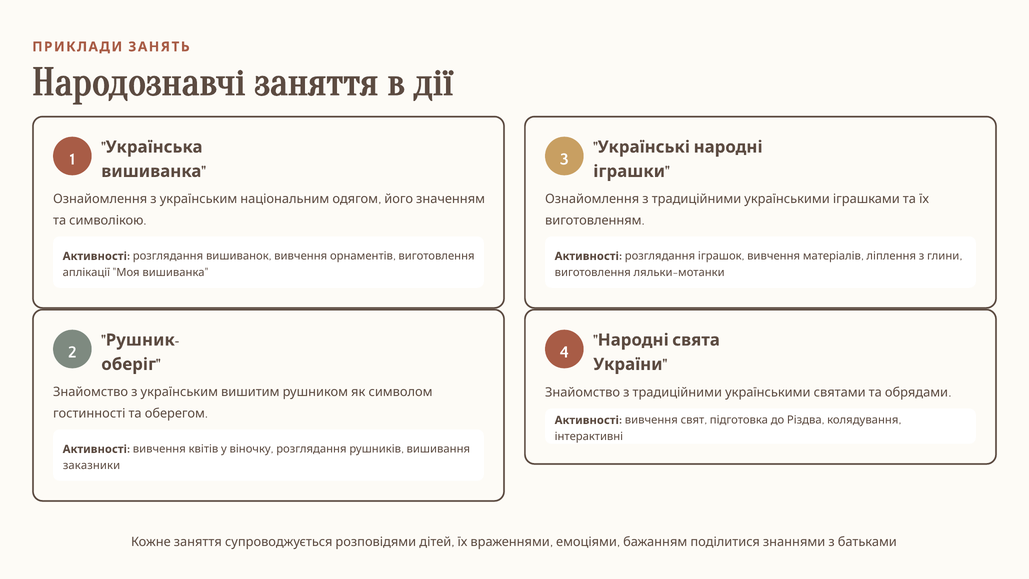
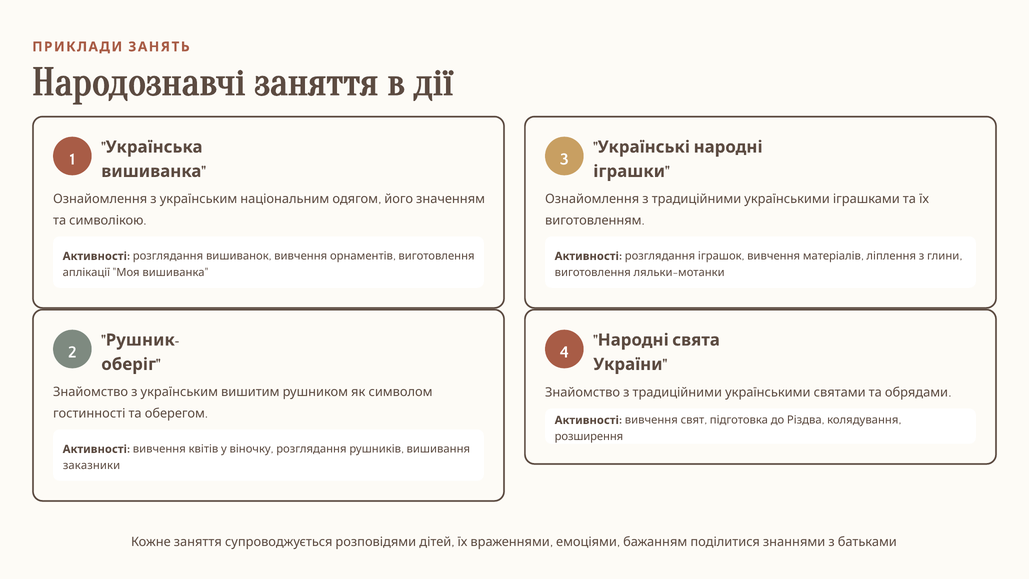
інтерактивні: інтерактивні -> розширення (589, 436)
